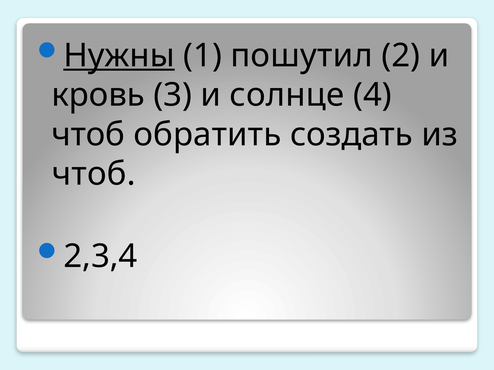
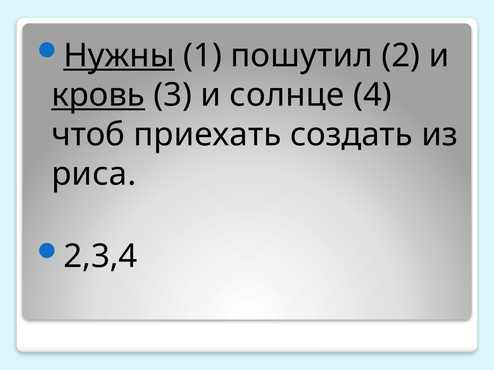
кровь underline: none -> present (98, 95)
обратить: обратить -> приехать (207, 135)
чтоб: чтоб -> риса (94, 174)
